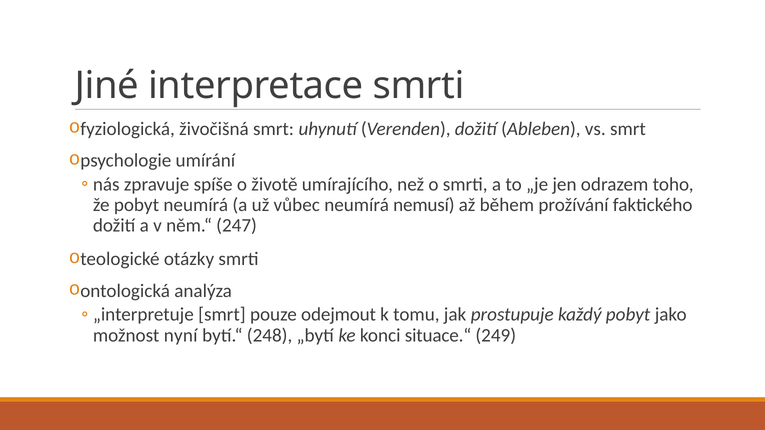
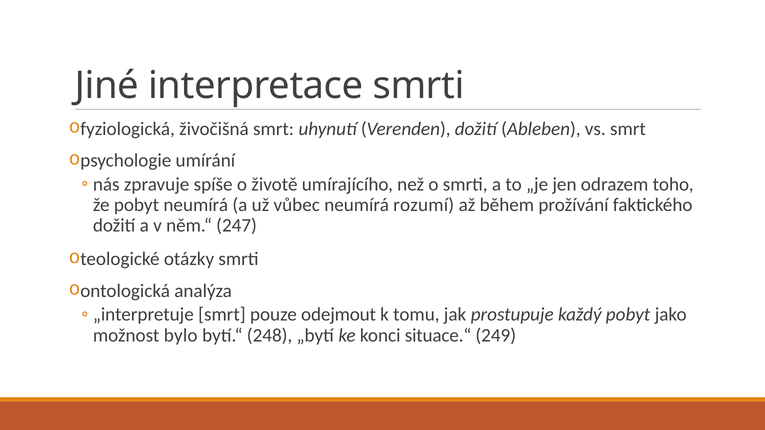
nemusí: nemusí -> rozumí (424, 205)
nyní: nyní -> bylo (181, 336)
